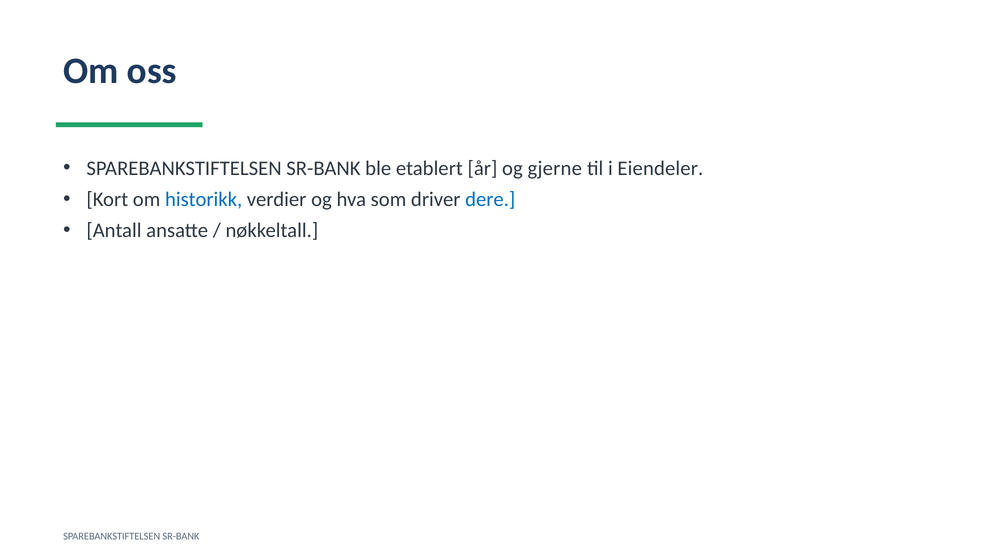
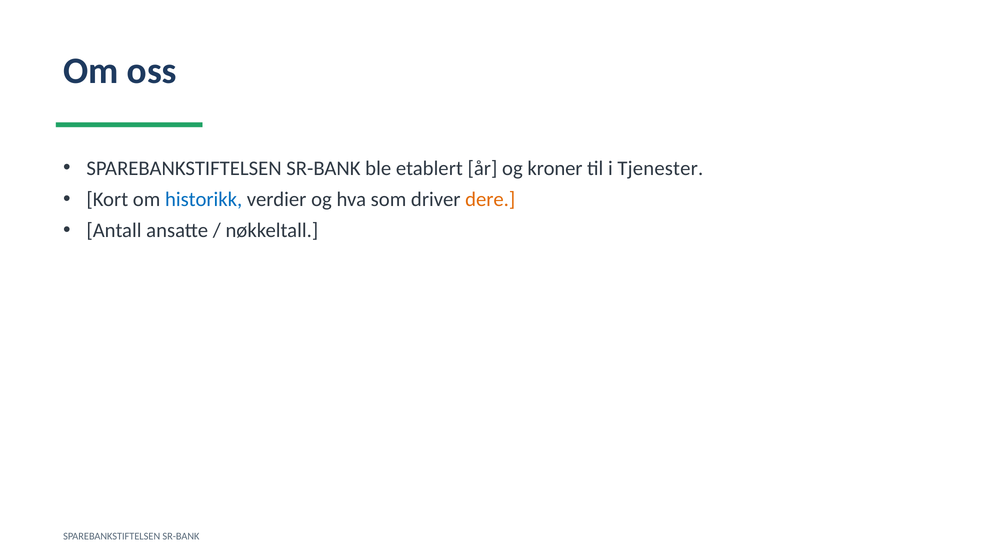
gjerne: gjerne -> kroner (555, 168)
Eiendeler: Eiendeler -> Tjenester (660, 168)
dere colour: blue -> orange (490, 199)
